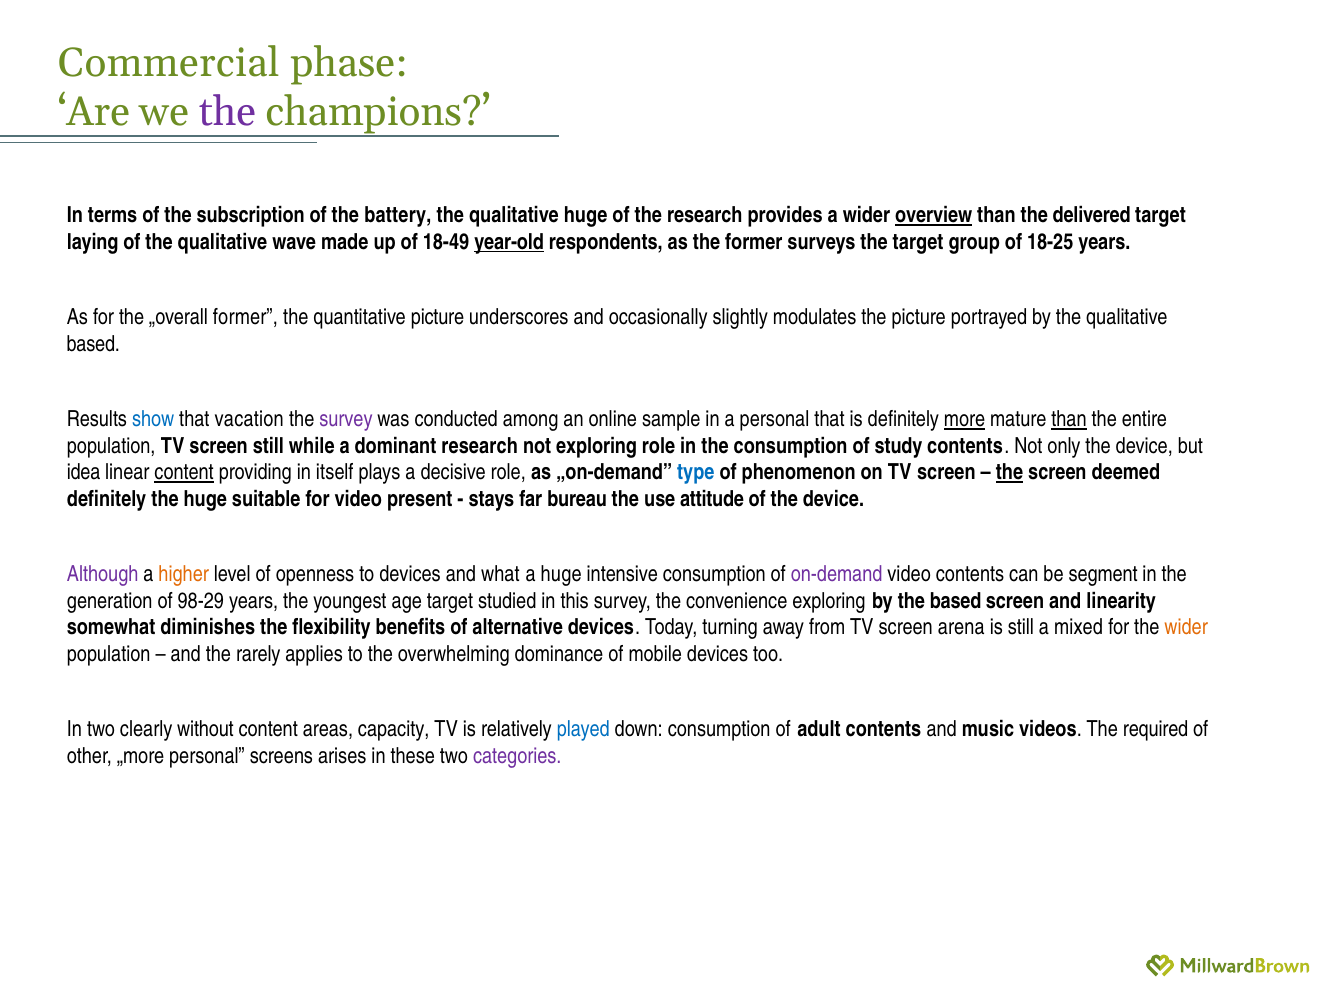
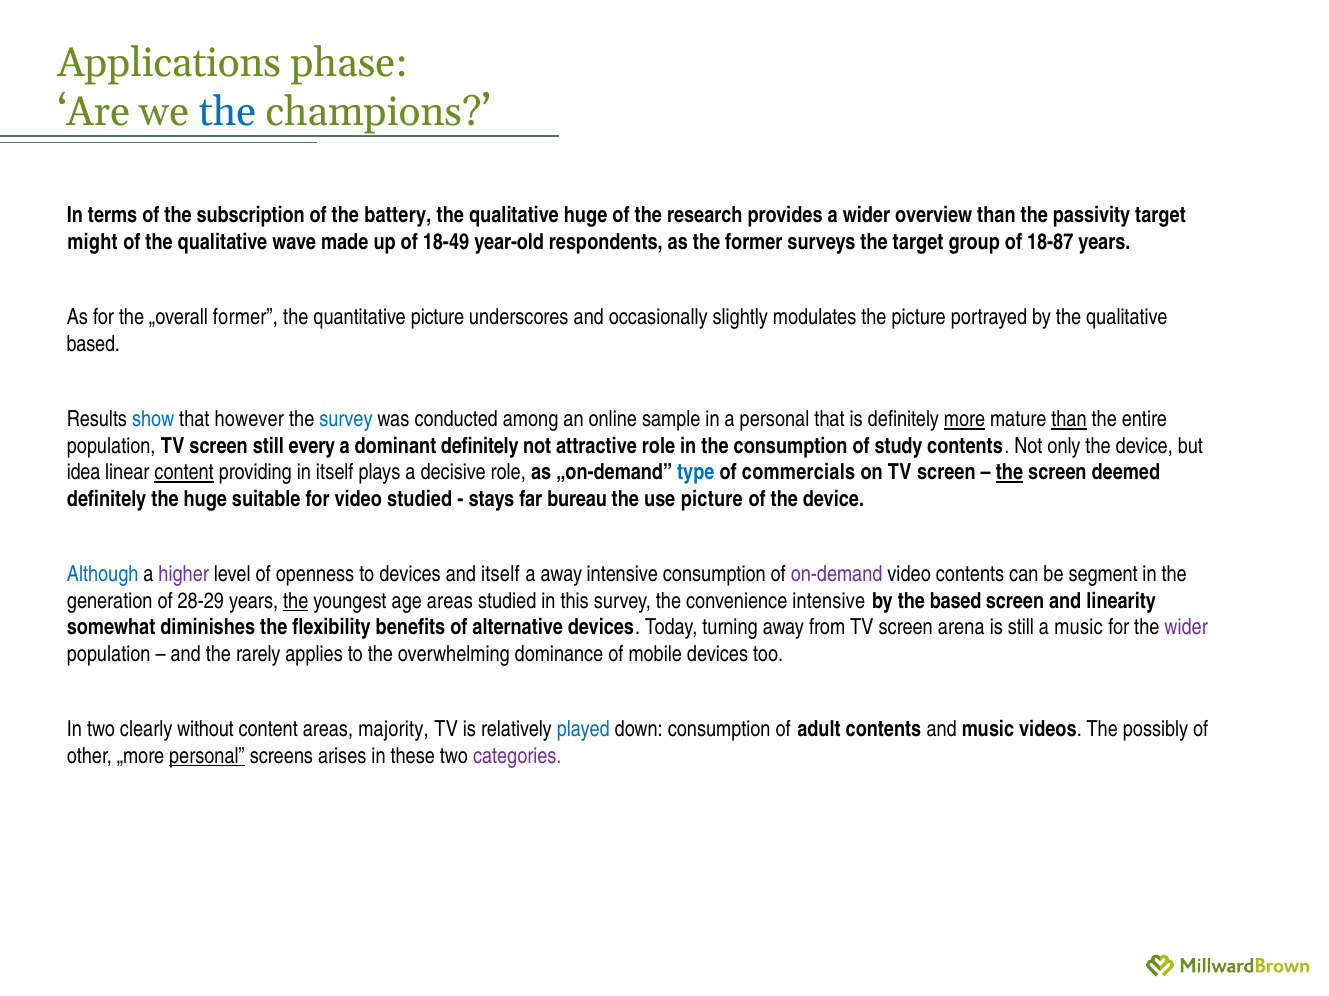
Commercial: Commercial -> Applications (169, 63)
the colour: purple -> blue (227, 112)
overview underline: present -> none (934, 216)
delivered: delivered -> passivity (1092, 216)
laying: laying -> might (92, 242)
year-old underline: present -> none (509, 242)
18-25: 18-25 -> 18-87 (1050, 242)
vacation: vacation -> however (249, 420)
survey colour: purple -> blue (346, 420)
while: while -> every (312, 446)
dominant research: research -> definitely (480, 446)
not exploring: exploring -> attractive (597, 446)
phenomenon: phenomenon -> commercials (799, 473)
video present: present -> studied (420, 499)
use attitude: attitude -> picture (712, 499)
Although colour: purple -> blue (103, 575)
higher colour: orange -> purple (184, 575)
and what: what -> itself (500, 575)
a huge: huge -> away (561, 575)
98-29: 98-29 -> 28-29 (201, 601)
the underline: none -> present (296, 601)
age target: target -> areas (450, 601)
convenience exploring: exploring -> intensive (829, 601)
a mixed: mixed -> music (1079, 628)
wider colour: orange -> purple (1186, 628)
capacity: capacity -> majority (394, 730)
required: required -> possibly (1156, 730)
personal underline: none -> present (207, 756)
